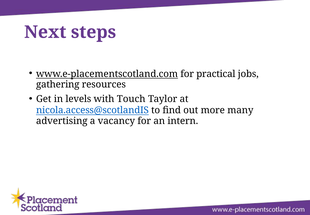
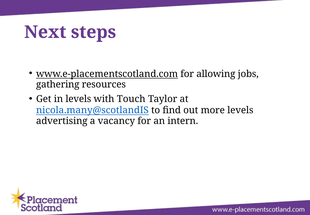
practical: practical -> allowing (216, 74)
nicola.access@scotlandIS: nicola.access@scotlandIS -> nicola.many@scotlandIS (92, 110)
more many: many -> levels (240, 110)
